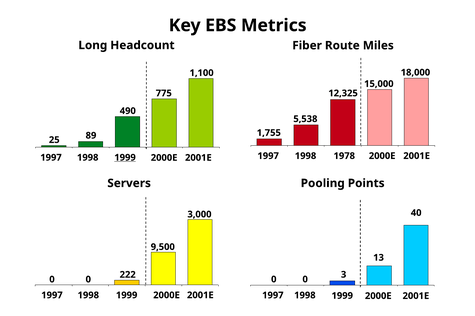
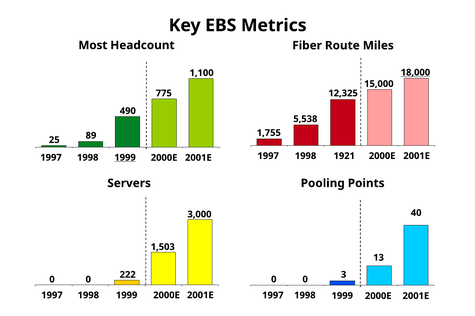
Long: Long -> Most (93, 45)
18,000 underline: none -> present (415, 73)
1978: 1978 -> 1921 (344, 156)
9,500: 9,500 -> 1,503 (163, 247)
